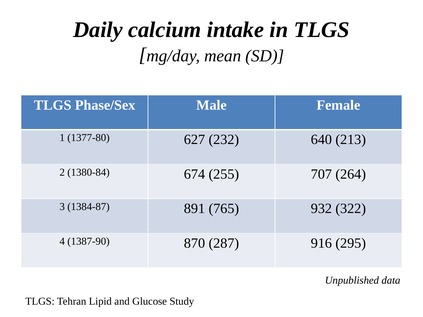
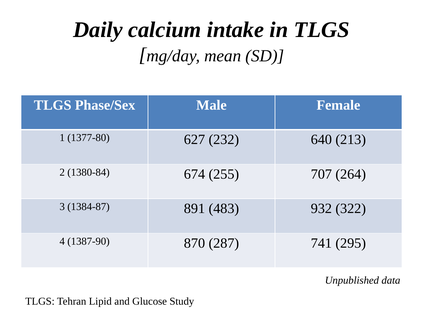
765: 765 -> 483 (224, 209)
916: 916 -> 741 (321, 243)
